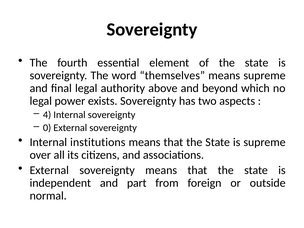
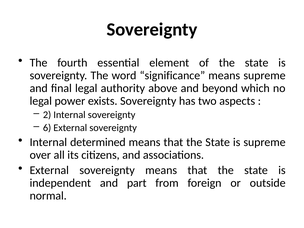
themselves: themselves -> significance (172, 75)
4: 4 -> 2 (47, 115)
0: 0 -> 6 (47, 128)
institutions: institutions -> determined (98, 142)
